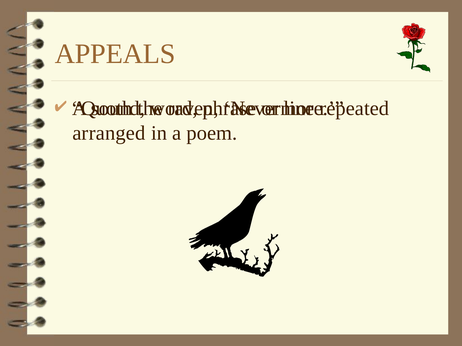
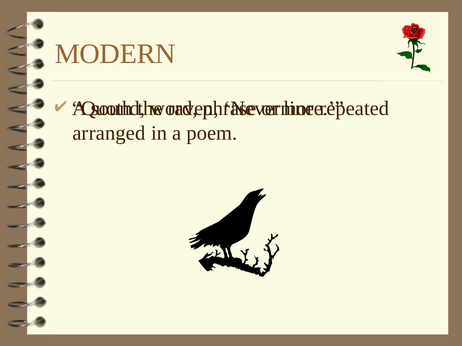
APPEALS: APPEALS -> MODERN (115, 54)
